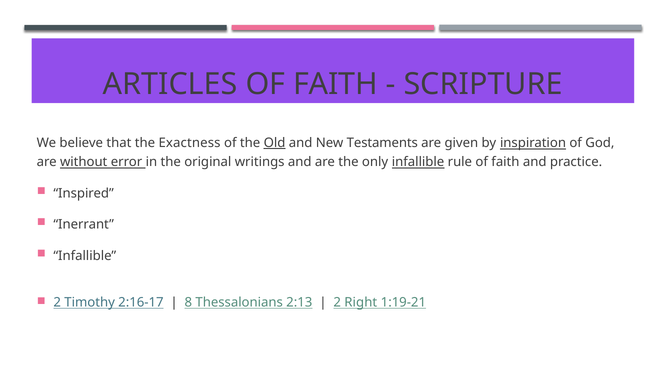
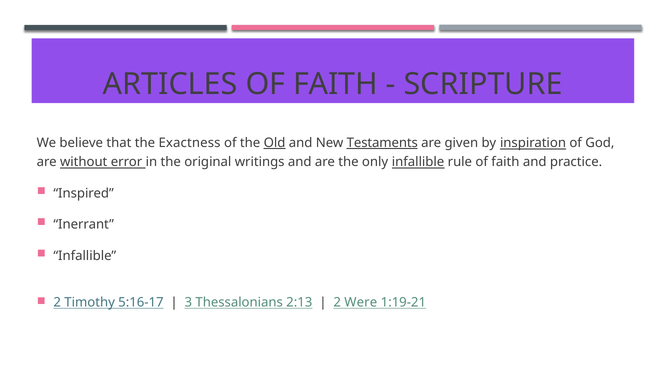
Testaments underline: none -> present (382, 143)
2:16-17: 2:16-17 -> 5:16-17 (141, 303)
8: 8 -> 3 (188, 303)
Right: Right -> Were (361, 303)
